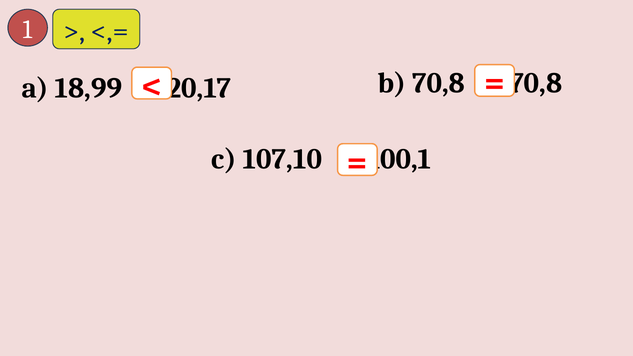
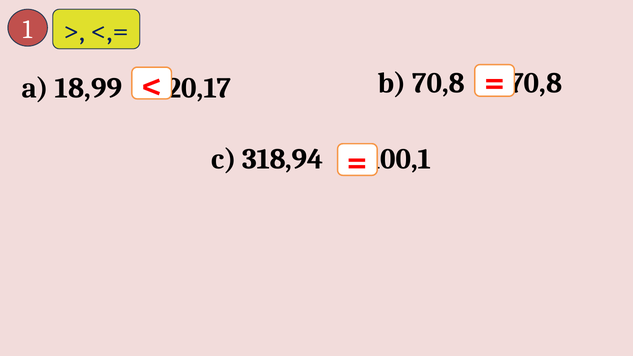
107,10: 107,10 -> 318,94 (283, 159)
